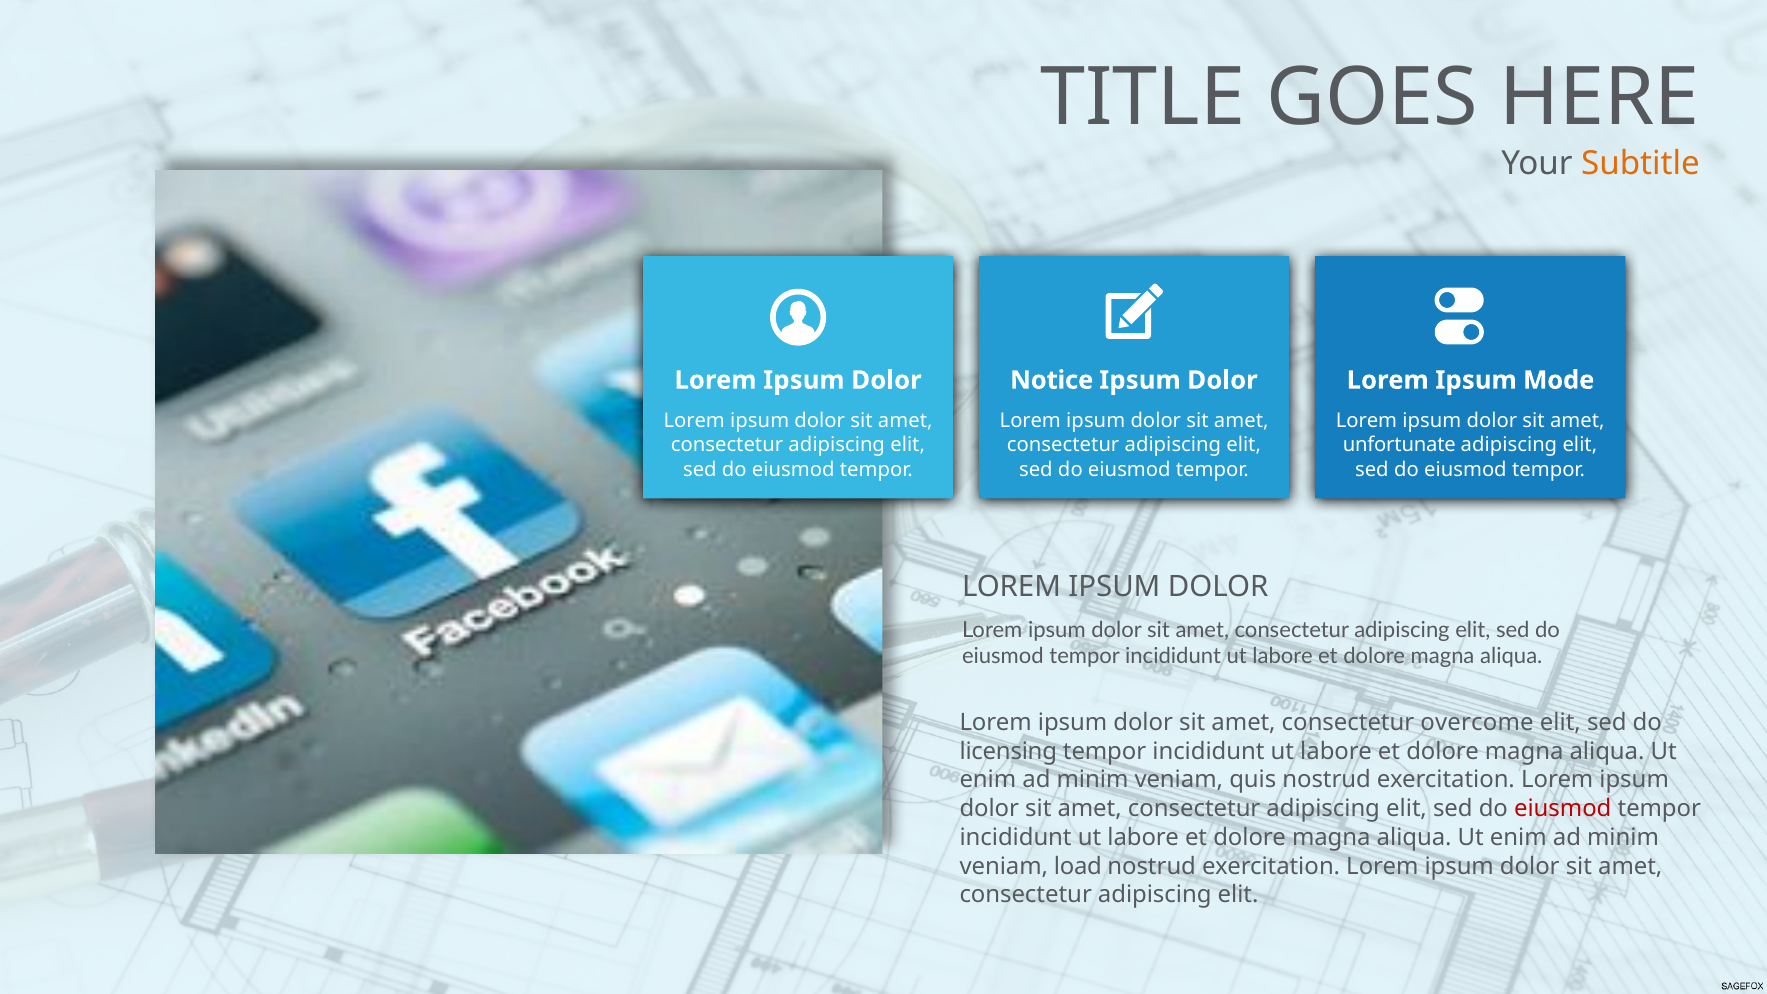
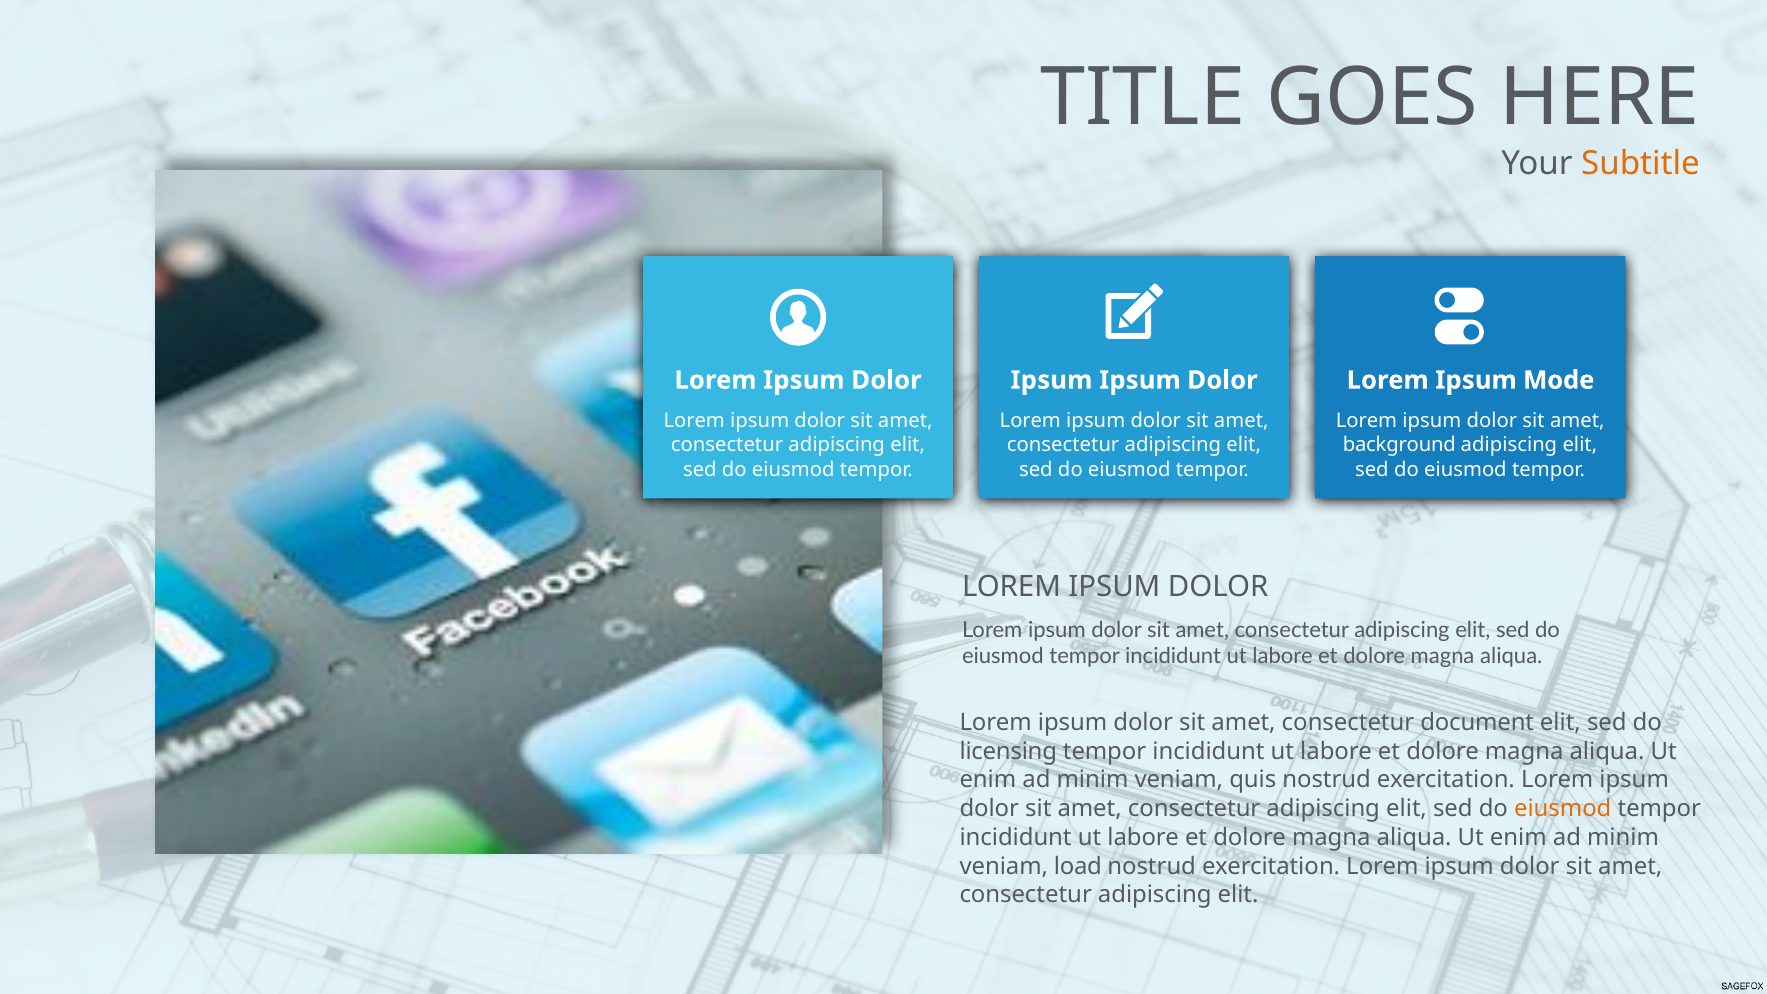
Notice: Notice -> Ipsum (1051, 380)
unfortunate: unfortunate -> background (1399, 445)
overcome: overcome -> document (1477, 722)
eiusmod colour: red -> orange (1563, 809)
